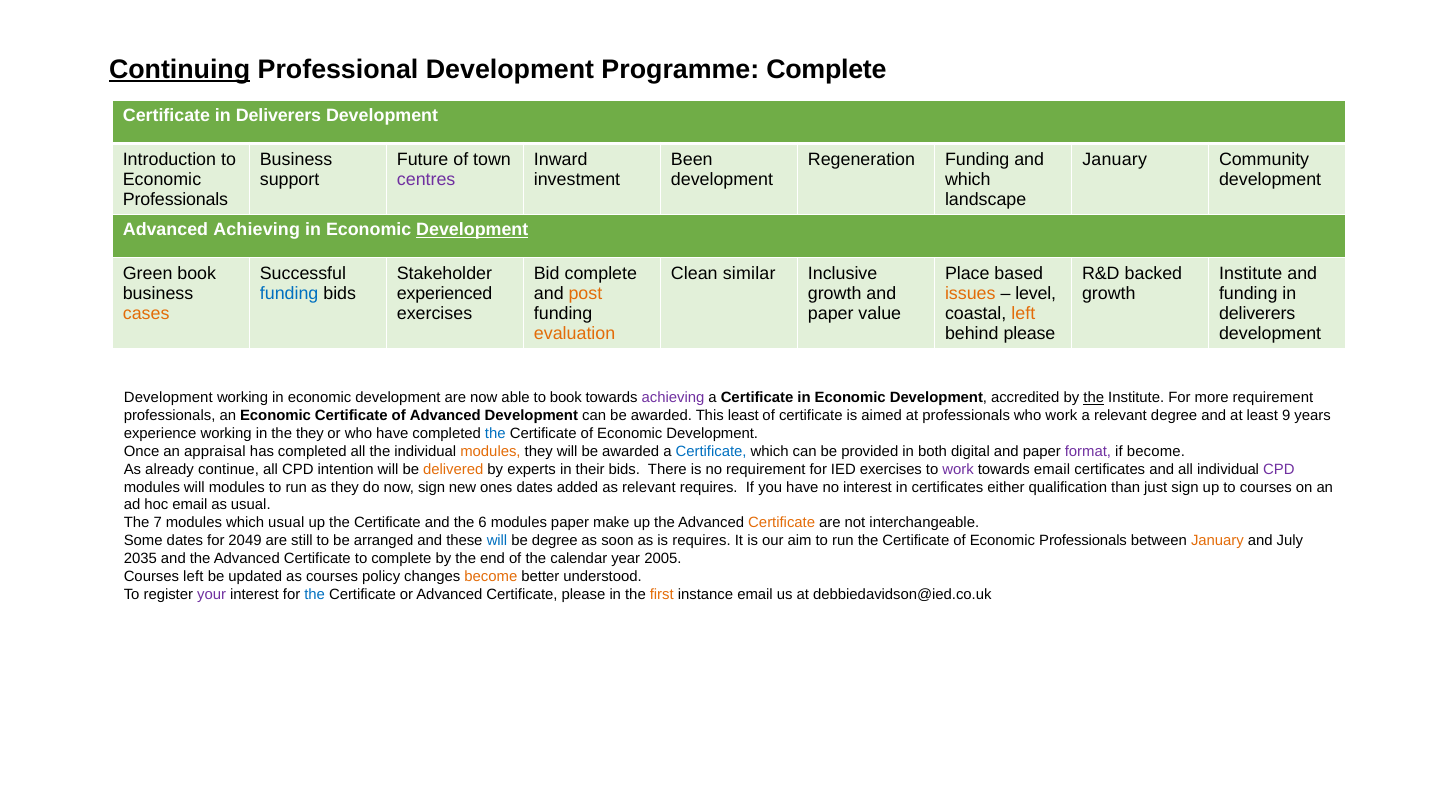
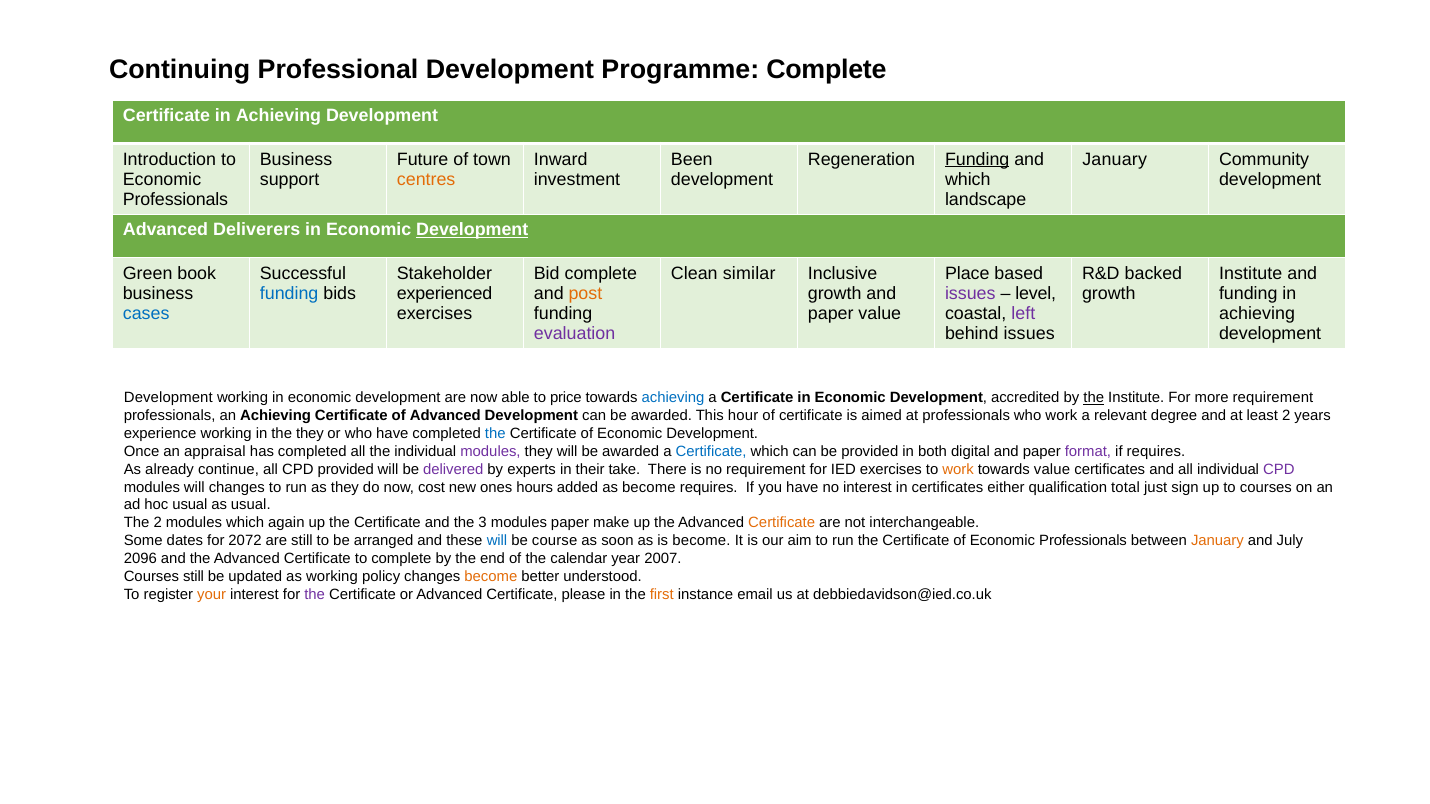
Continuing underline: present -> none (180, 69)
Certificate in Deliverers: Deliverers -> Achieving (278, 116)
Funding underline: none -> present (977, 159)
centres colour: purple -> orange (426, 179)
Advanced Achieving: Achieving -> Deliverers (257, 230)
issues colour: orange -> purple (970, 294)
cases colour: orange -> blue (146, 314)
left colour: orange -> purple (1023, 314)
deliverers: deliverers -> achieving (1257, 314)
evaluation colour: orange -> purple (575, 334)
behind please: please -> issues (1029, 334)
to book: book -> price (566, 398)
achieving colour: purple -> blue (673, 398)
an Economic: Economic -> Achieving (276, 416)
This least: least -> hour (743, 416)
least 9: 9 -> 2 (1286, 416)
modules colour: orange -> purple (490, 452)
if become: become -> requires (1156, 452)
CPD intention: intention -> provided (346, 469)
delivered colour: orange -> purple (453, 469)
their bids: bids -> take (624, 469)
work colour: purple -> orange (958, 469)
towards email: email -> value (1052, 469)
will modules: modules -> changes (237, 487)
now sign: sign -> cost (432, 487)
ones dates: dates -> hours (535, 487)
as relevant: relevant -> become (649, 487)
than: than -> total (1126, 487)
hoc email: email -> usual (190, 505)
The 7: 7 -> 2 (158, 523)
which usual: usual -> again (286, 523)
6: 6 -> 3 (483, 523)
2049: 2049 -> 2072 (245, 541)
be degree: degree -> course (555, 541)
is requires: requires -> become (701, 541)
2035: 2035 -> 2096 (140, 559)
2005: 2005 -> 2007 (663, 559)
Courses left: left -> still (194, 577)
as courses: courses -> working (332, 577)
your colour: purple -> orange (212, 595)
the colour: blue -> purple (315, 595)
